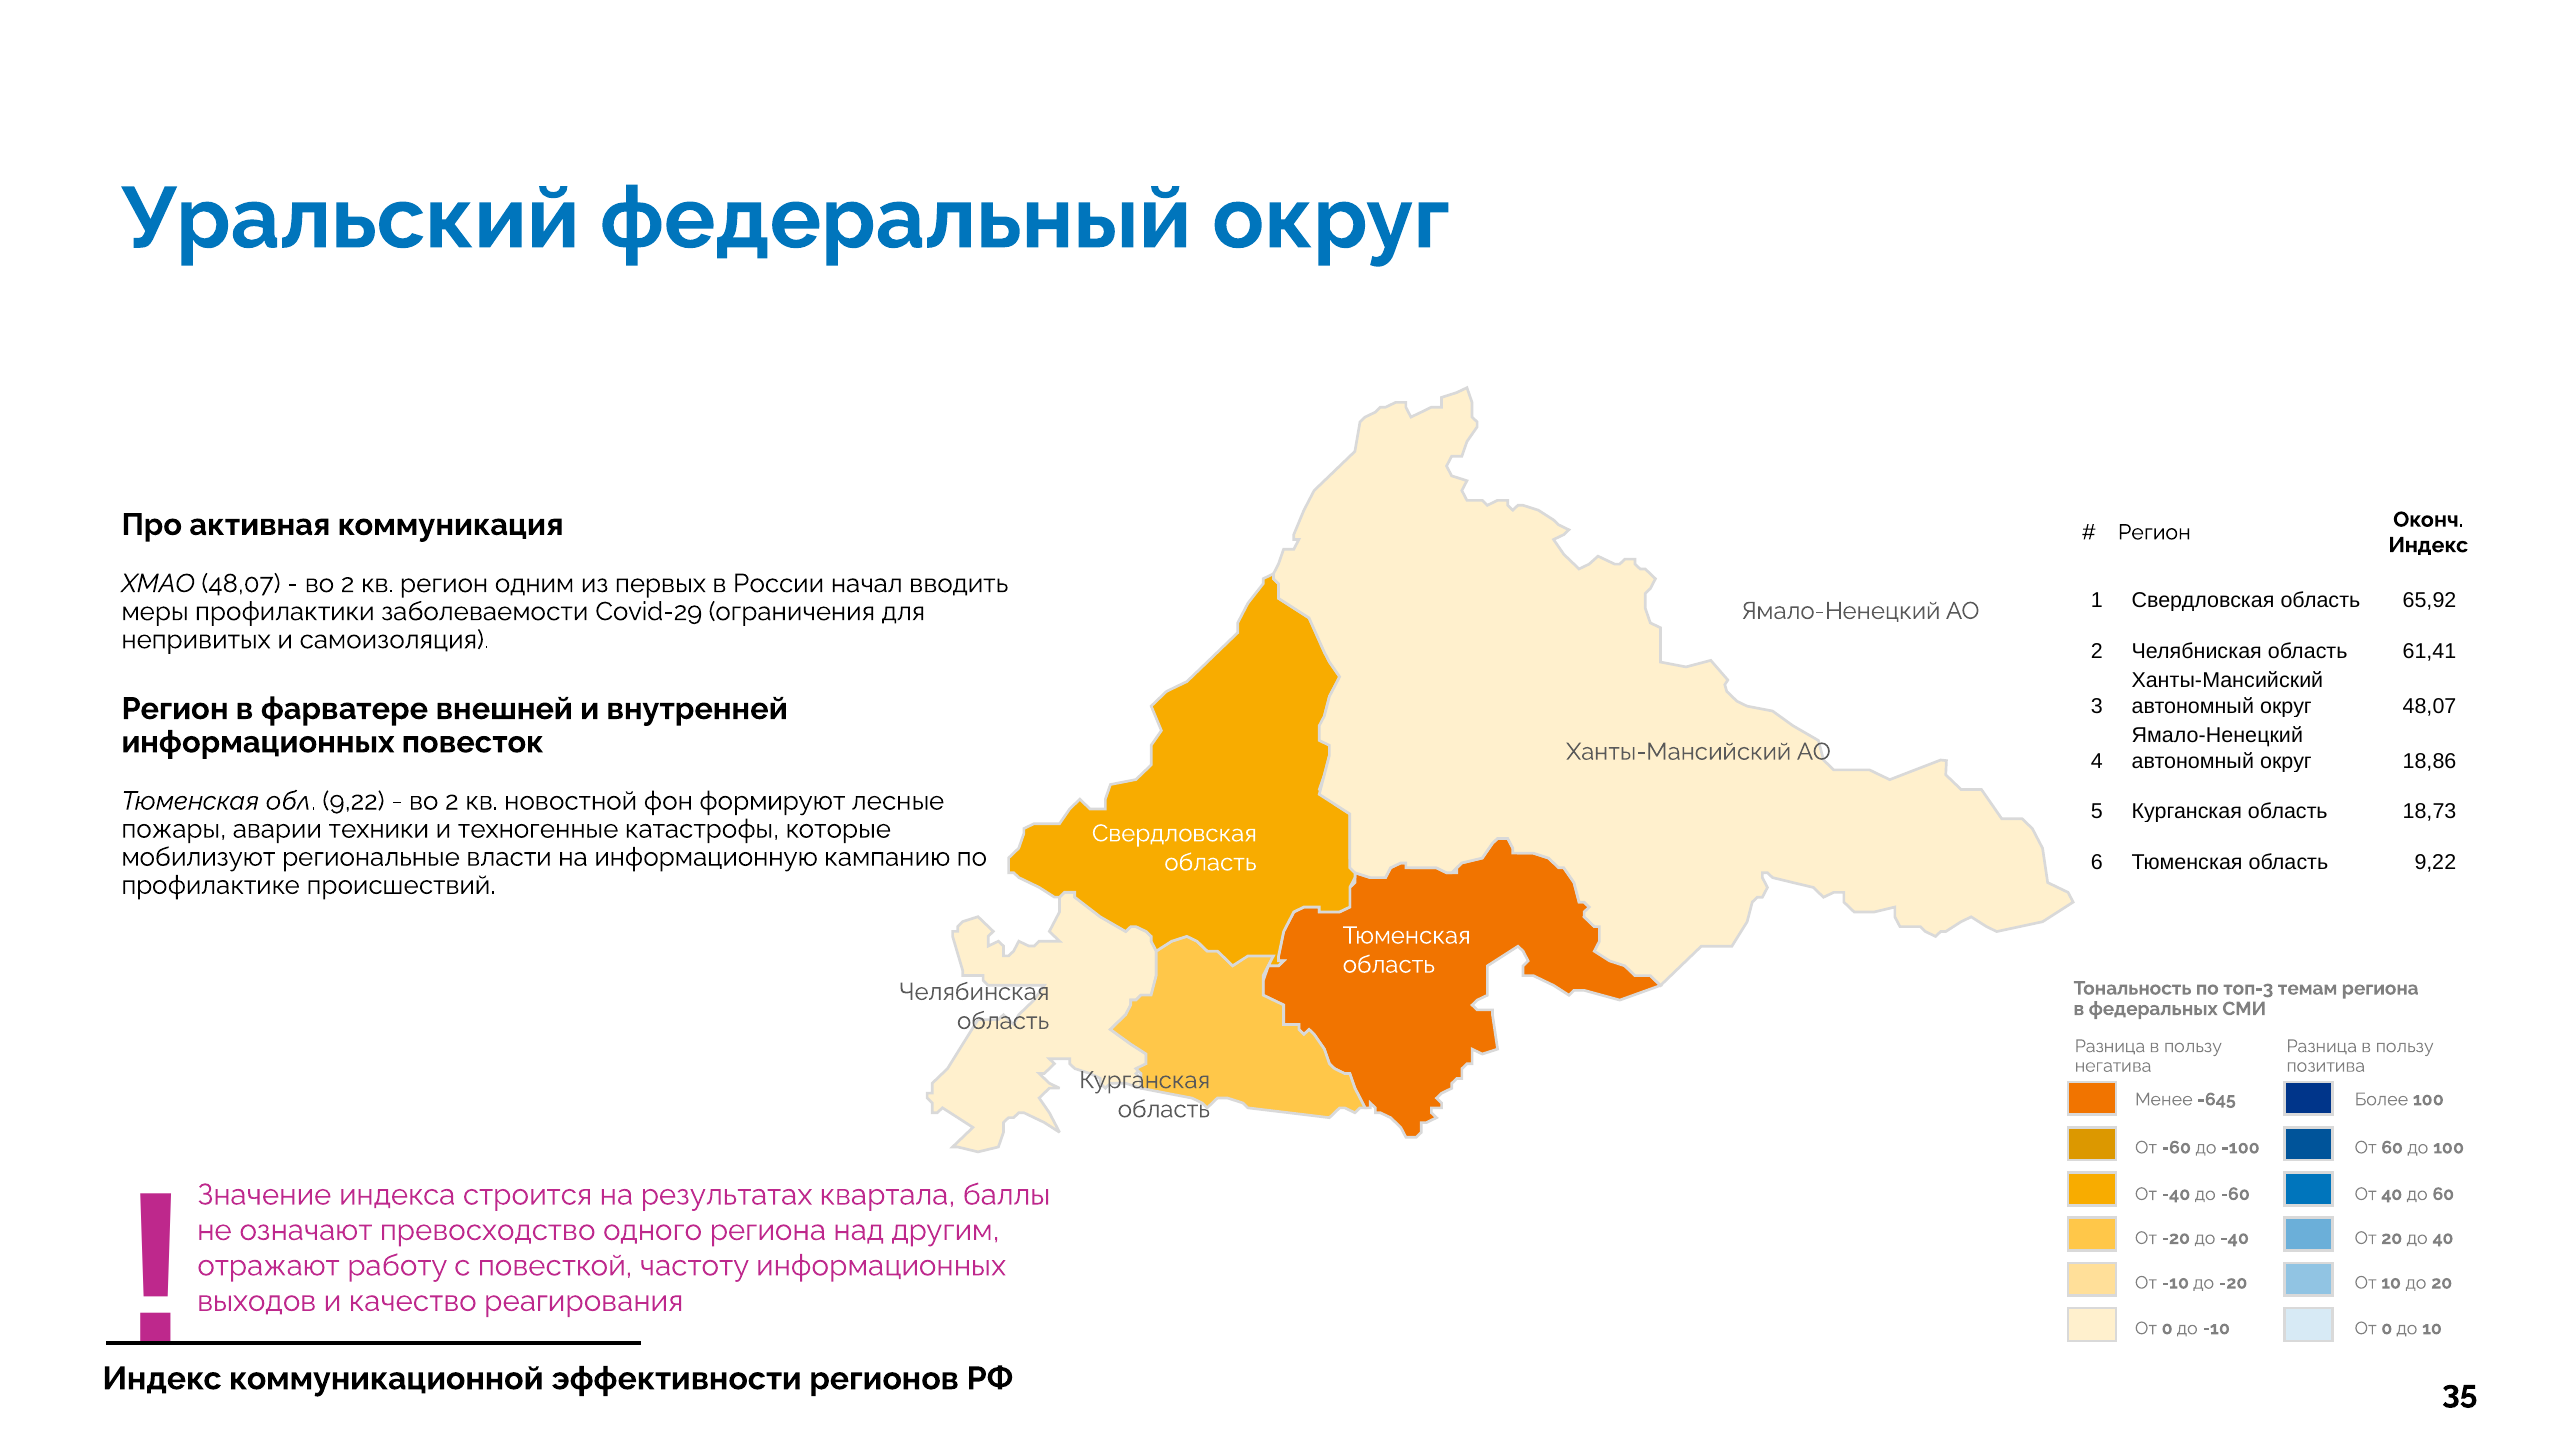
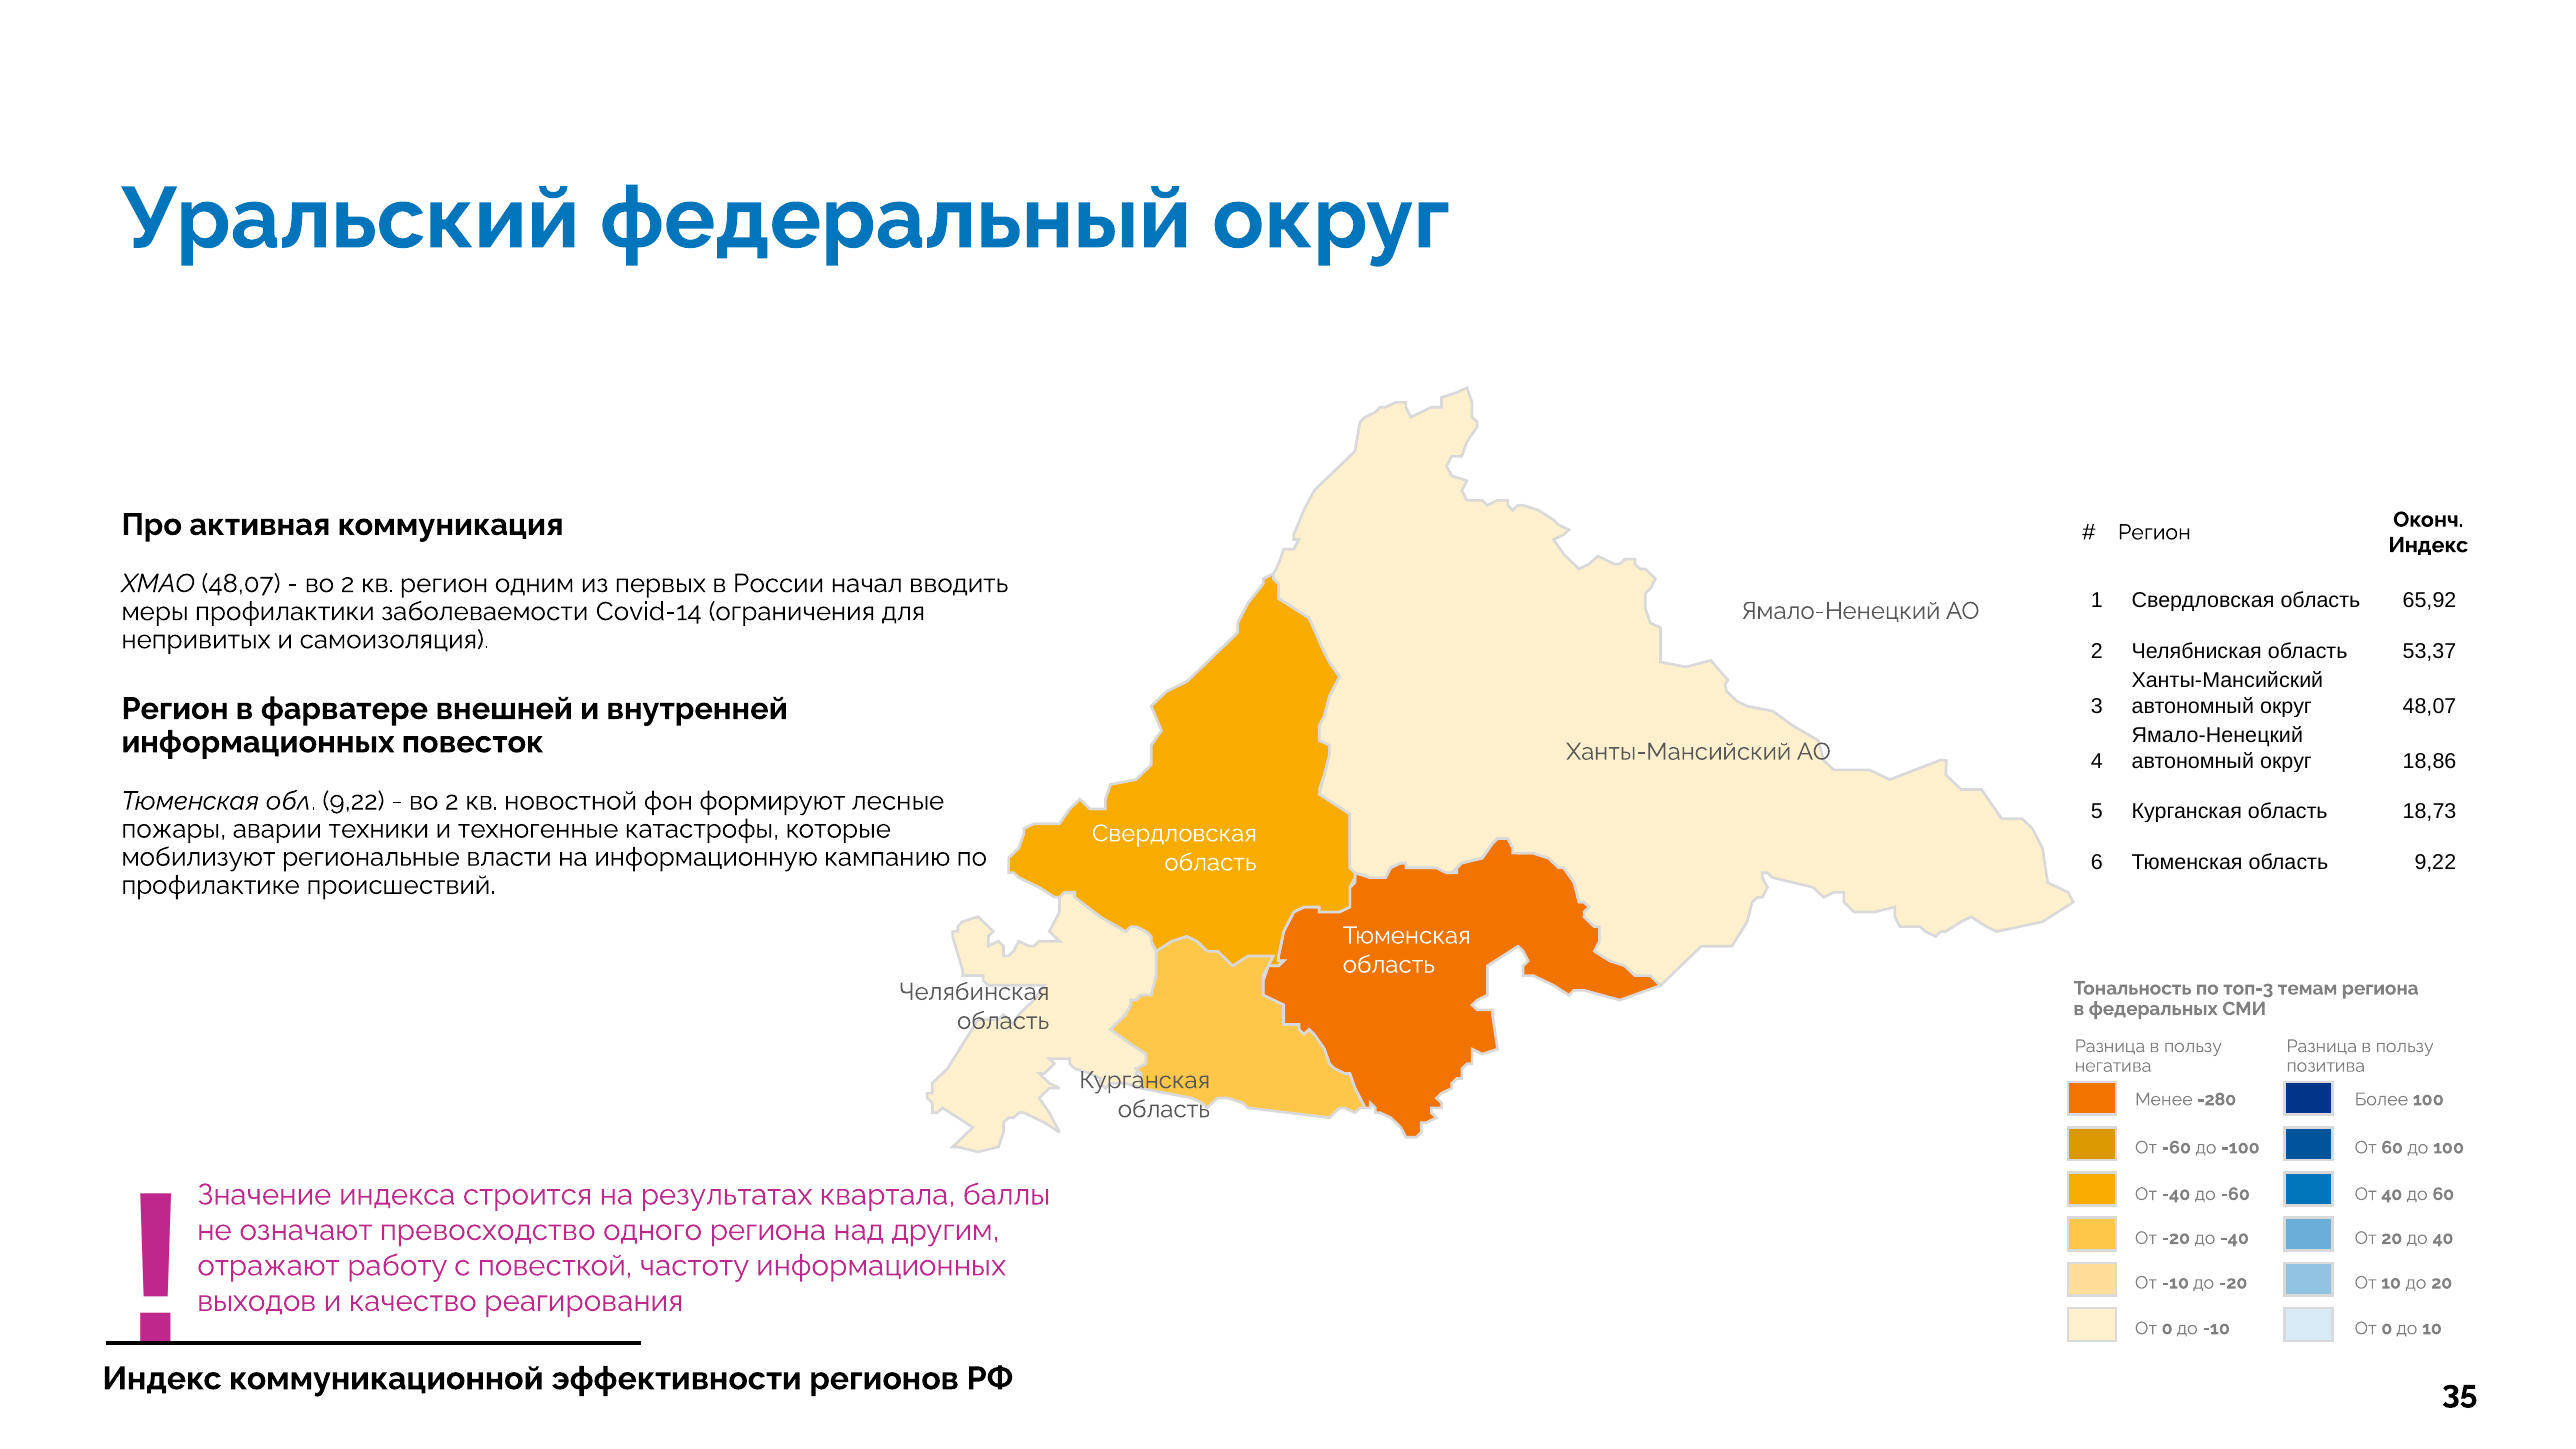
Covid-29: Covid-29 -> Covid-14 (649, 612)
61,41: 61,41 -> 53,37 (2429, 651)
-645: -645 -> -280 (2217, 1099)
